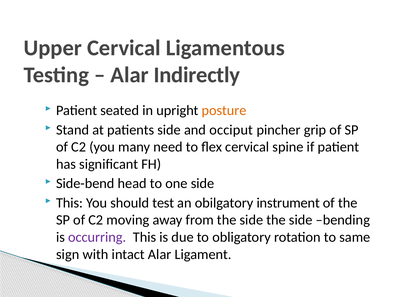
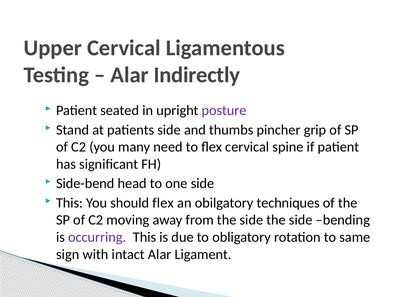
posture colour: orange -> purple (224, 111)
occiput: occiput -> thumbs (231, 130)
should test: test -> flex (163, 203)
instrument: instrument -> techniques (288, 203)
